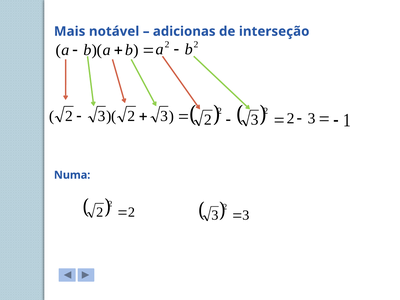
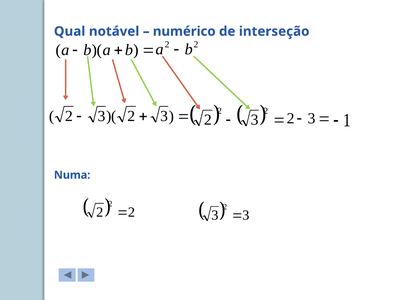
Mais: Mais -> Qual (70, 31)
adicionas: adicionas -> numérico (184, 31)
